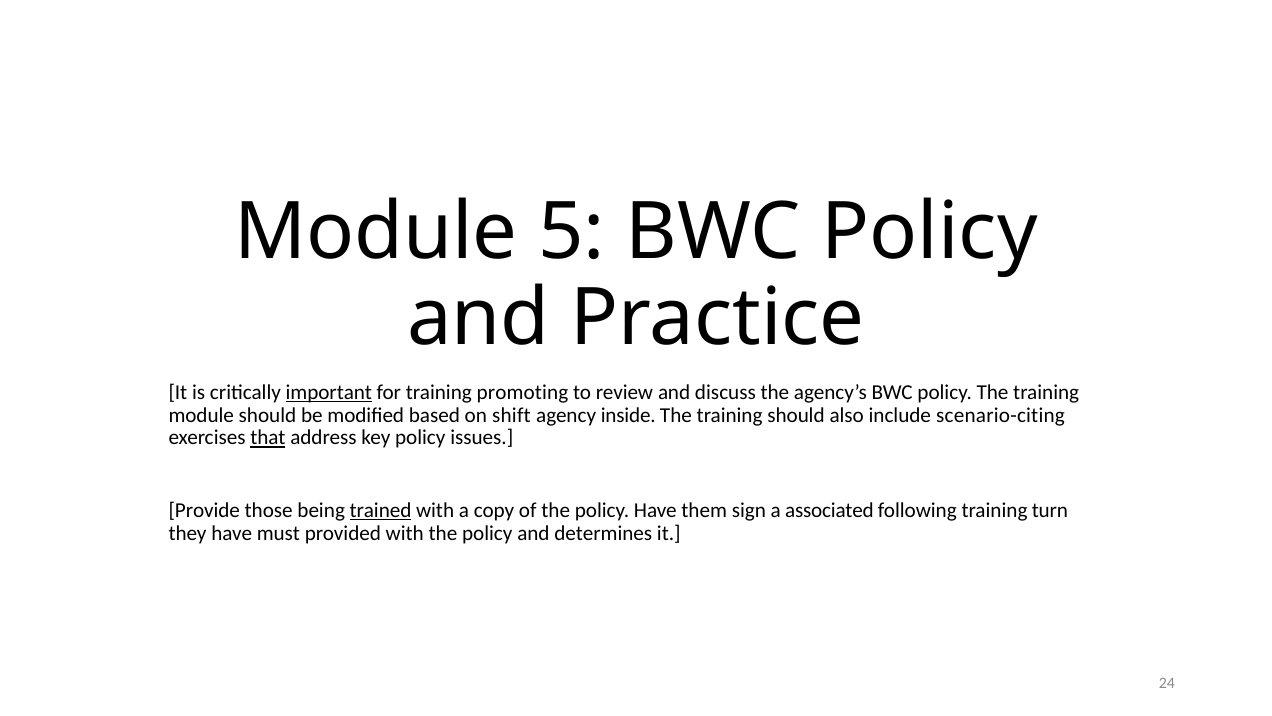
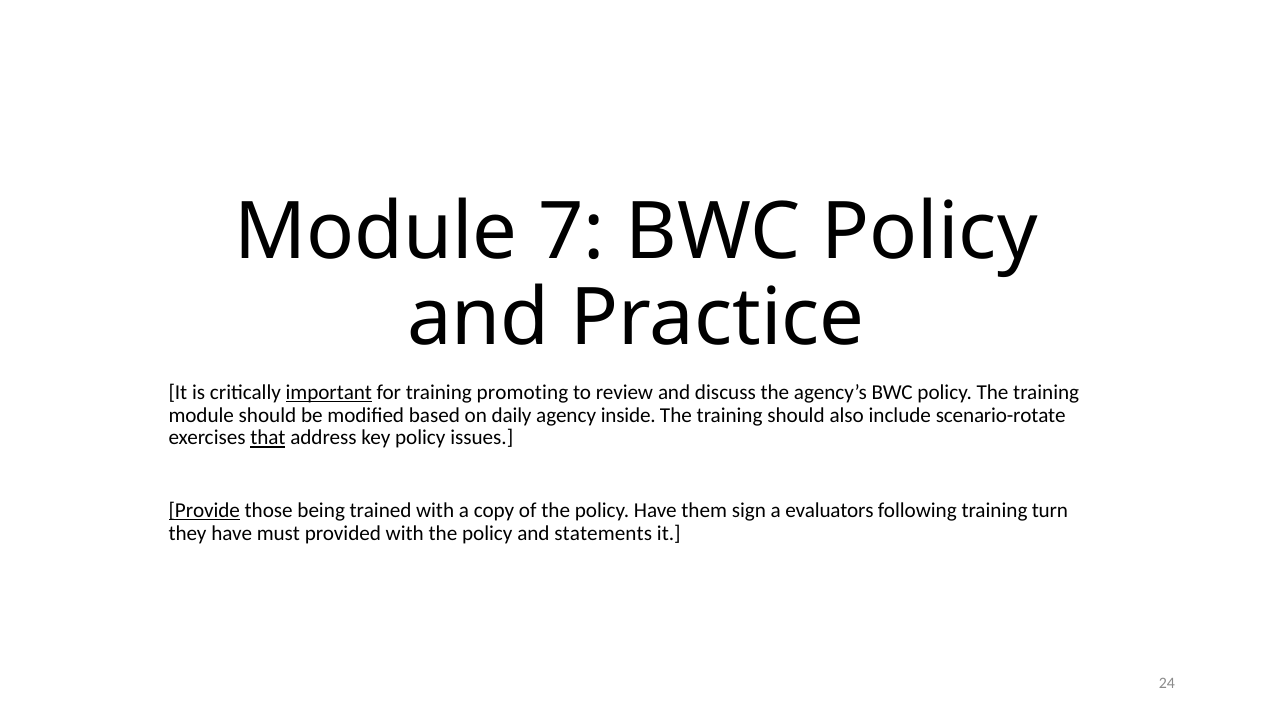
5: 5 -> 7 (572, 232)
shift: shift -> daily (512, 415)
scenario-citing: scenario-citing -> scenario-rotate (1001, 415)
Provide underline: none -> present (204, 510)
trained underline: present -> none (381, 510)
associated: associated -> evaluators (829, 510)
determines: determines -> statements (603, 533)
